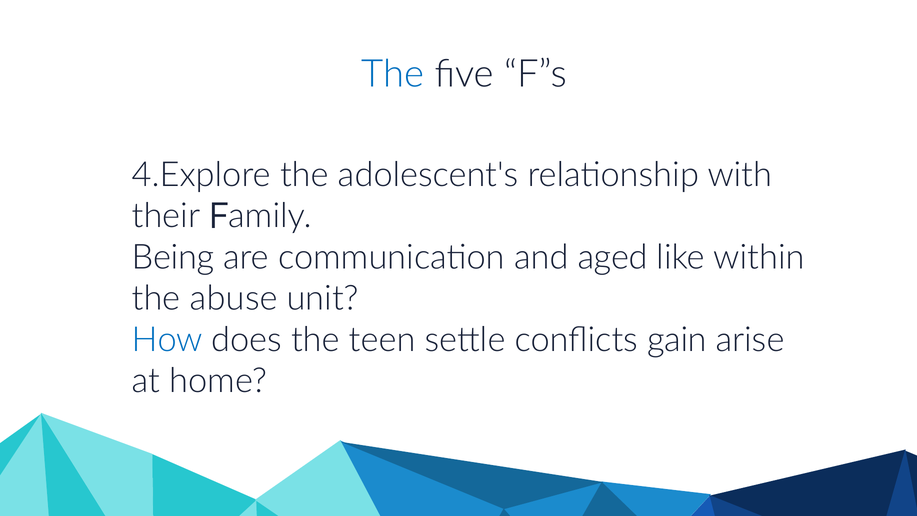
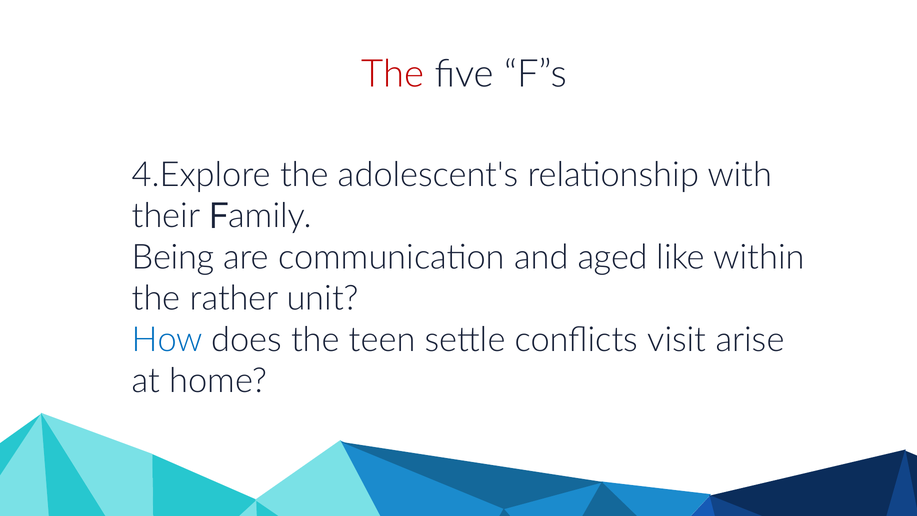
The colour: blue -> red (393, 74)
abuse: abuse -> rather (234, 299)
gain: gain -> visit (677, 340)
